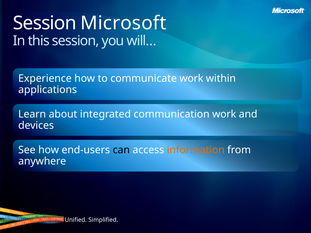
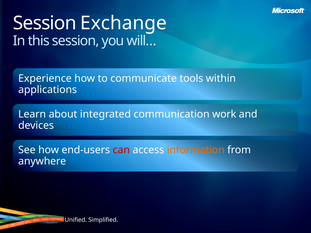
Microsoft: Microsoft -> Exchange (124, 23)
communicate work: work -> tools (191, 79)
can colour: black -> red (121, 150)
